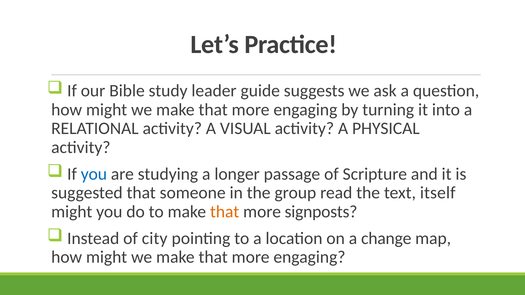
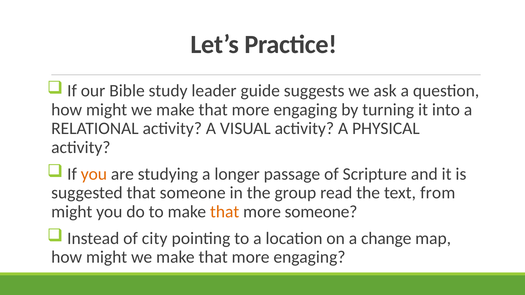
you colour: blue -> orange (94, 174)
itself: itself -> from (438, 193)
more signposts: signposts -> someone (321, 212)
